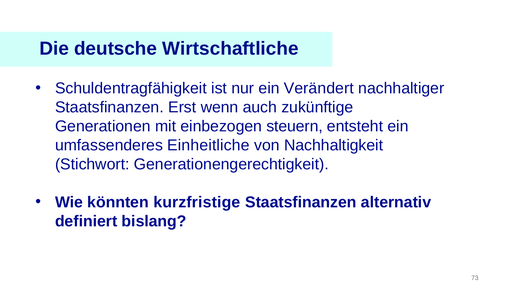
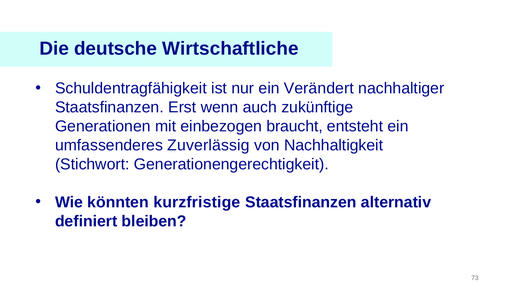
steuern: steuern -> braucht (295, 127)
Einheitliche: Einheitliche -> Zuverlässig (208, 146)
bislang: bislang -> bleiben (154, 222)
